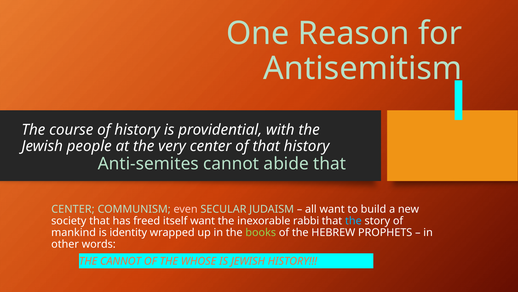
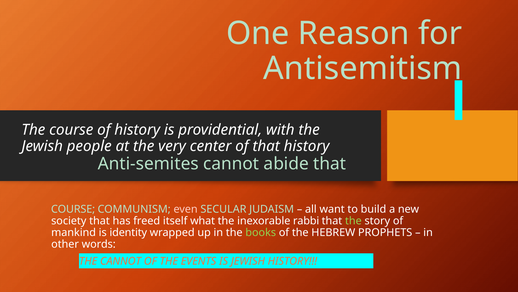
CENTER: CENTER -> COURSE (73, 209)
itself want: want -> what (203, 220)
the colour: light blue -> light green (353, 220)
WHOSE: WHOSE -> EVENTS (199, 261)
